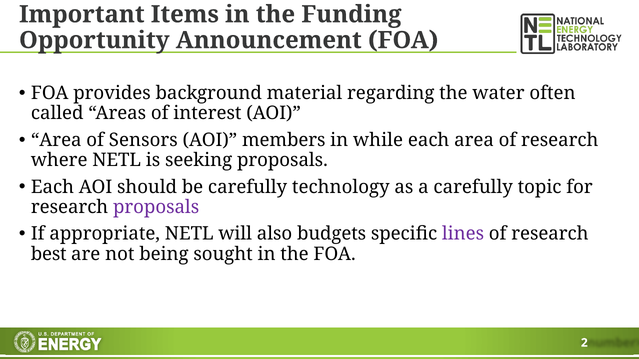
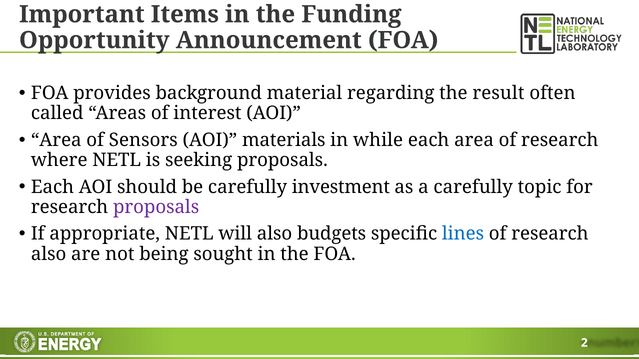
water: water -> result (498, 93)
members: members -> materials (284, 140)
technology: technology -> investment (341, 187)
lines colour: purple -> blue (463, 234)
best: best -> also (49, 254)
